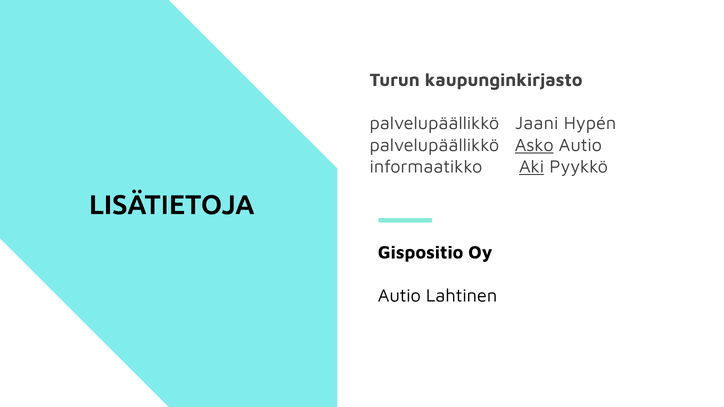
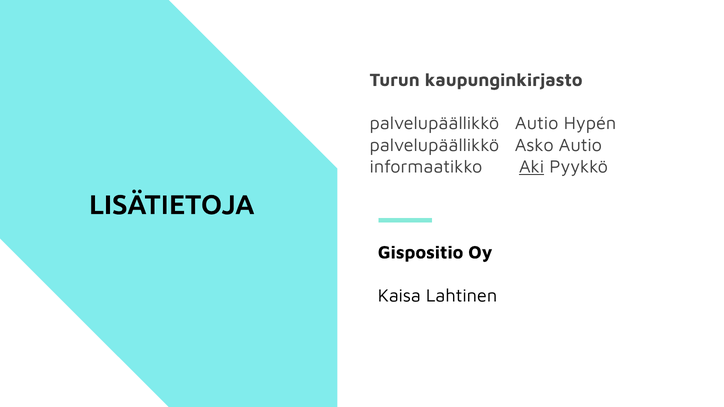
palvelupäällikkö Jaani: Jaani -> Autio (537, 123)
Asko underline: present -> none (534, 145)
Autio: Autio -> Kaisa (399, 296)
